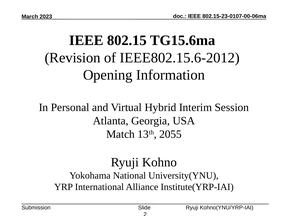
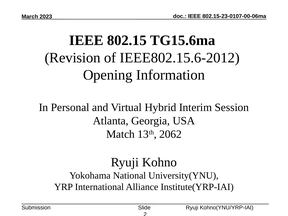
2055: 2055 -> 2062 (171, 134)
